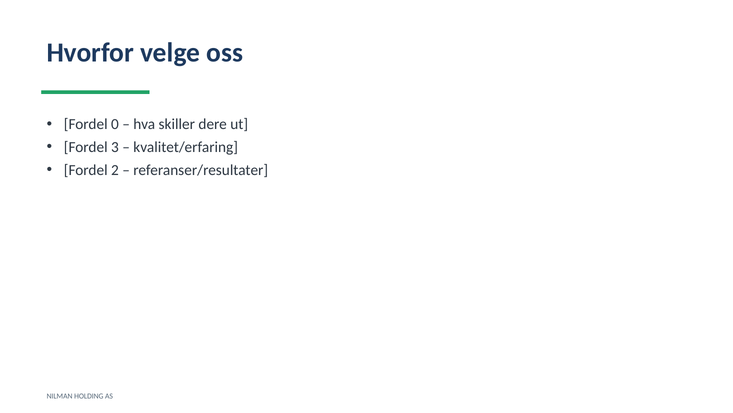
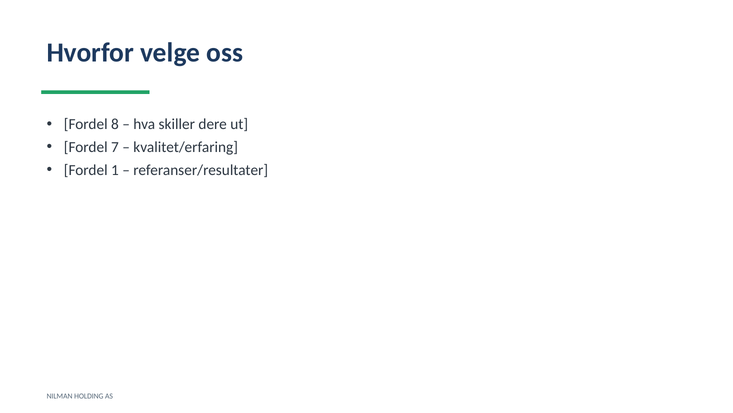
0: 0 -> 8 (115, 124)
3: 3 -> 7 (115, 147)
2: 2 -> 1 (115, 170)
